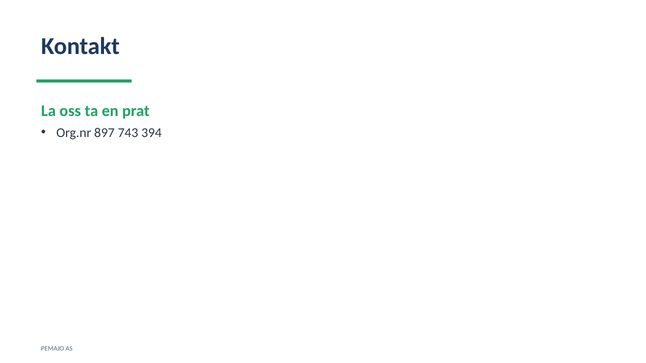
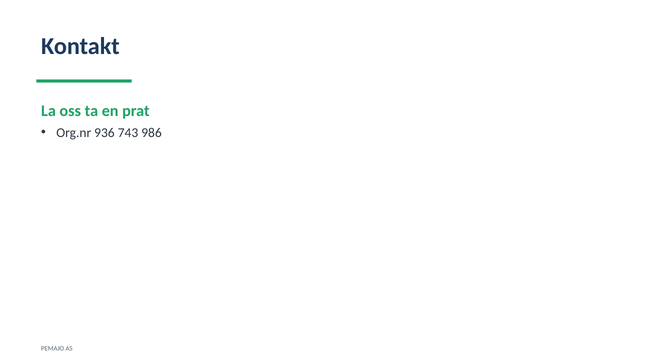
897: 897 -> 936 (104, 133)
394: 394 -> 986 (152, 133)
